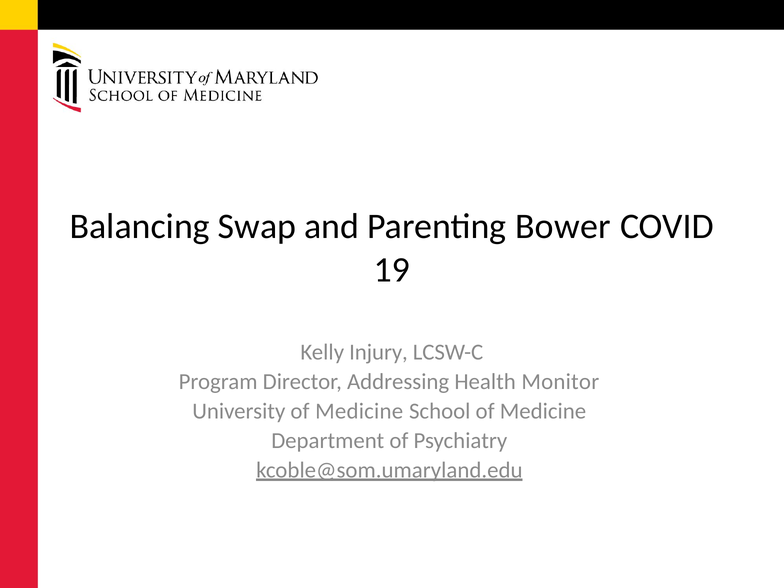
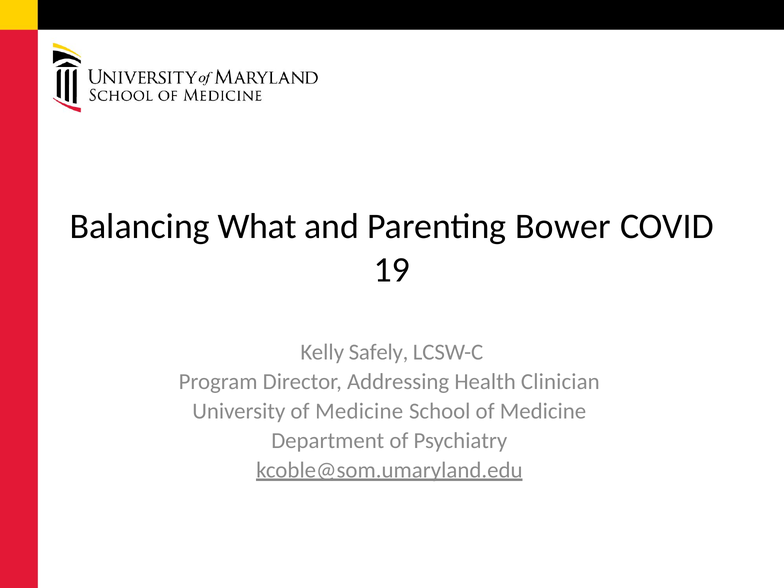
Swap: Swap -> What (257, 227)
Injury: Injury -> Safely (379, 352)
Monitor: Monitor -> Clinician (560, 382)
